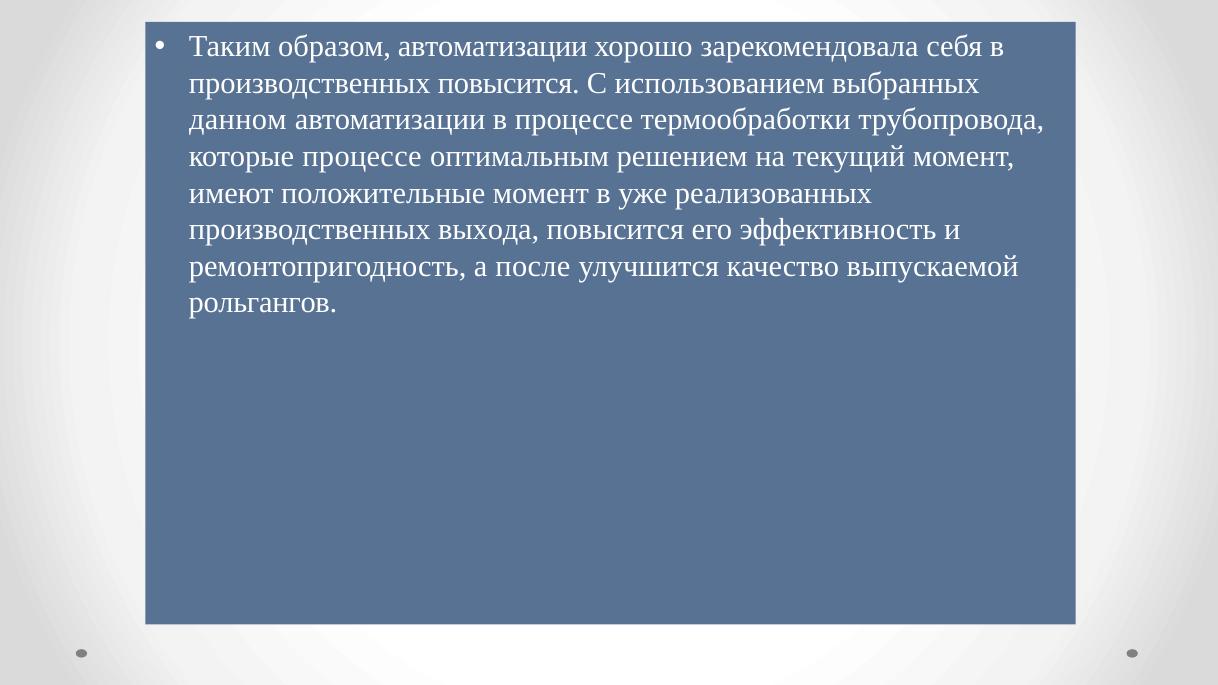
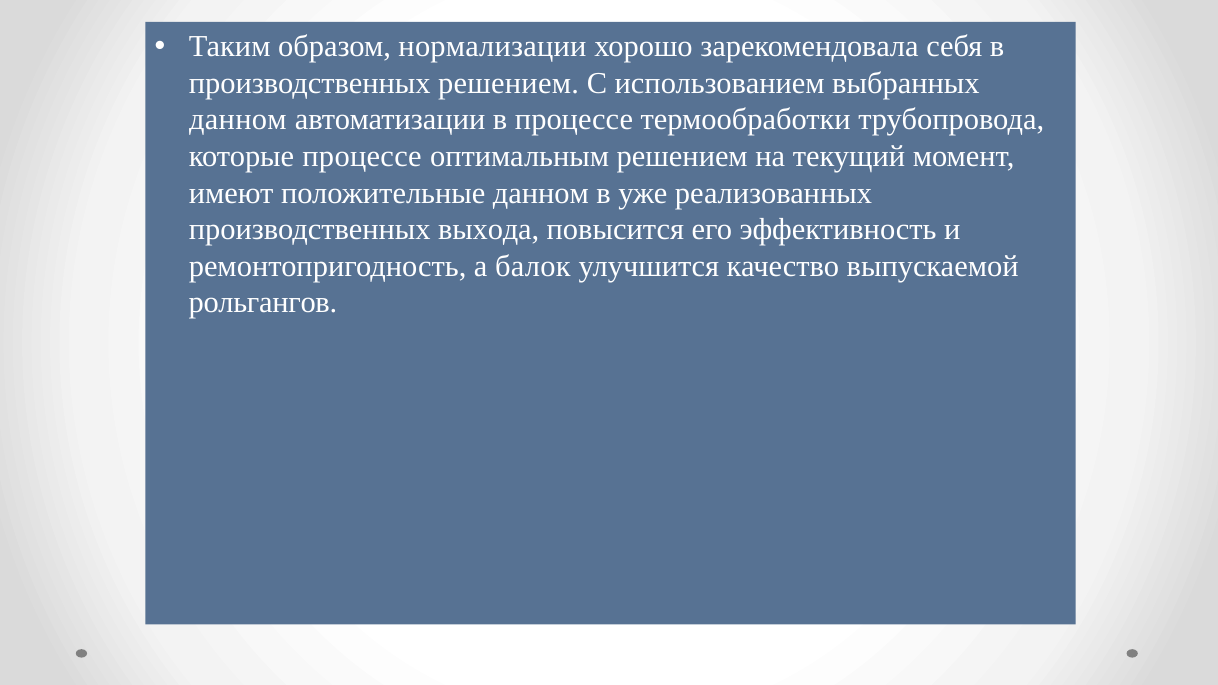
образом автоматизации: автоматизации -> нормализации (492, 47)
производственных повысится: повысится -> решением (509, 83)
положительные момент: момент -> данном (541, 193)
после: после -> балок (533, 266)
